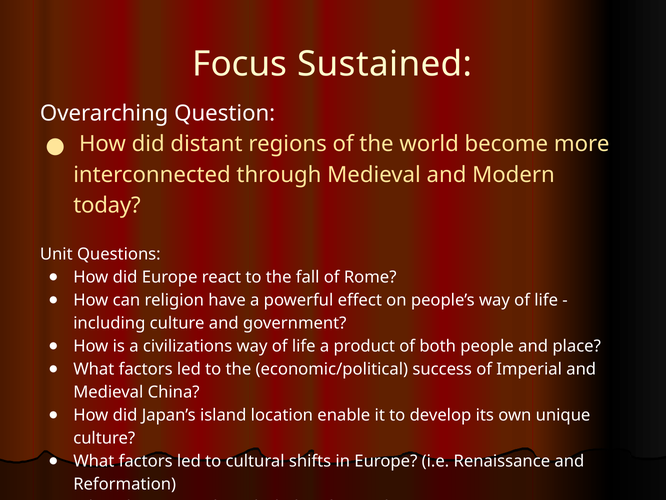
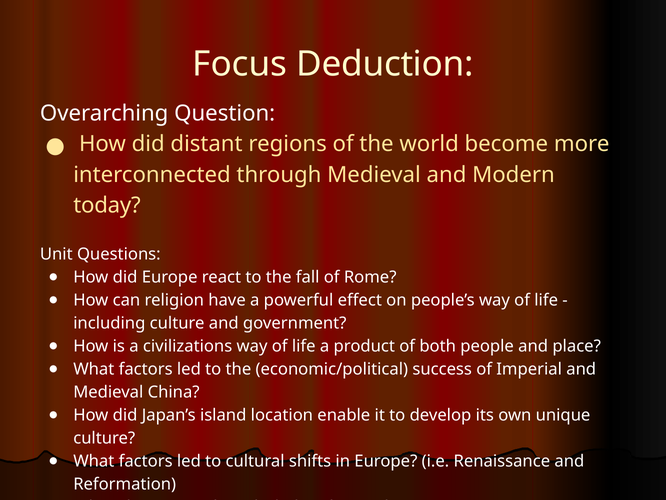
Sustained: Sustained -> Deduction (385, 64)
